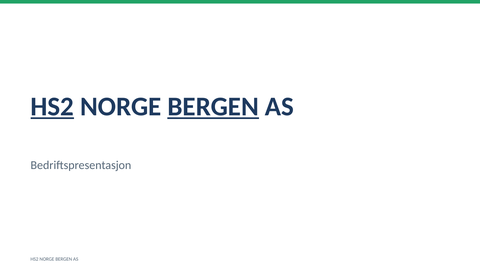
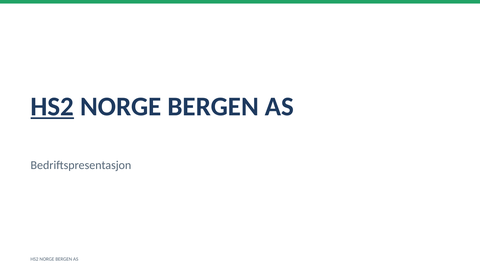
BERGEN underline: present -> none (213, 106)
